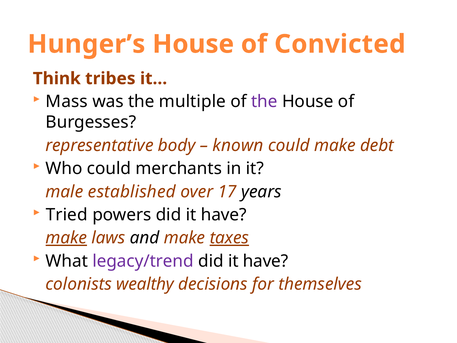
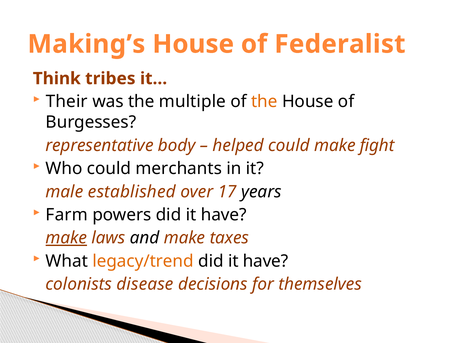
Hunger’s: Hunger’s -> Making’s (86, 44)
Convicted: Convicted -> Federalist (340, 44)
Mass: Mass -> Their (67, 102)
the colour: purple -> orange (264, 102)
known: known -> helped (238, 145)
debt: debt -> fight (377, 145)
Tried: Tried -> Farm (67, 215)
taxes underline: present -> none (229, 238)
legacy/trend colour: purple -> orange (143, 261)
wealthy: wealthy -> disease (145, 284)
